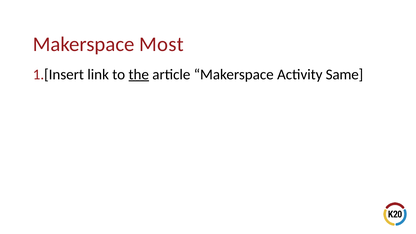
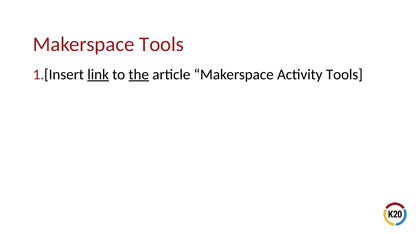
Makerspace Most: Most -> Tools (162, 44)
link underline: none -> present (98, 74)
Activity Same: Same -> Tools (344, 74)
